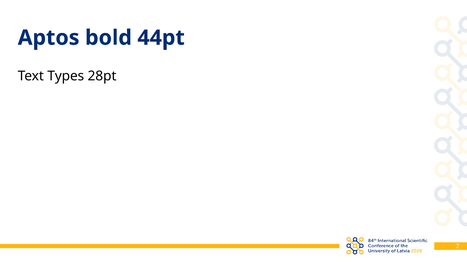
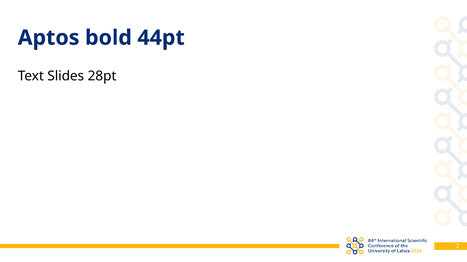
Types: Types -> Slides (66, 76)
